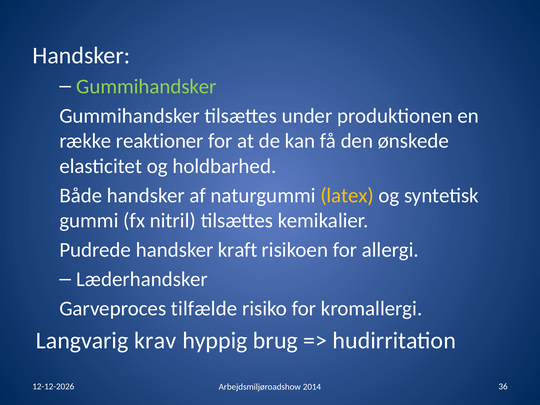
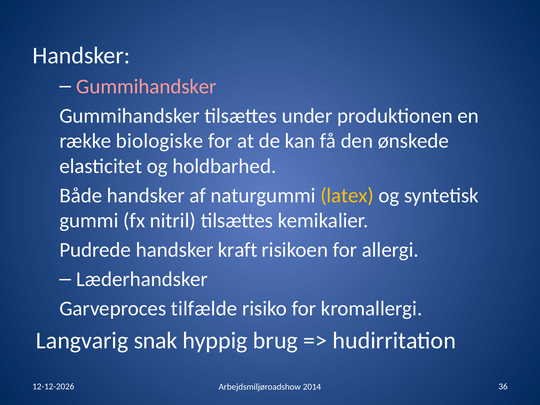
Gummihandsker colour: light green -> pink (146, 86)
reaktioner: reaktioner -> biologiske (160, 141)
krav: krav -> snak (156, 341)
